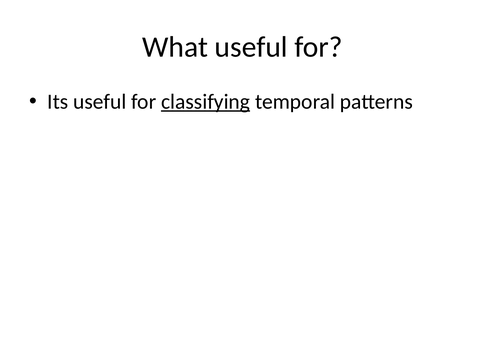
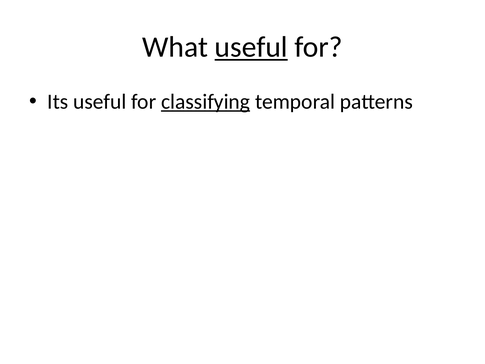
useful underline: none -> present (251, 47)
